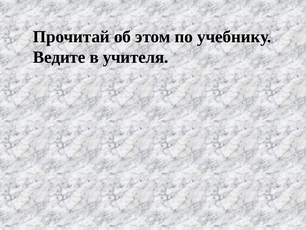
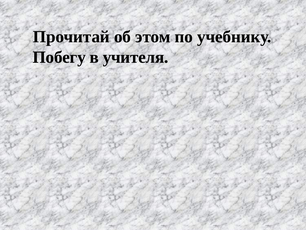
Ведите: Ведите -> Побегу (59, 57)
